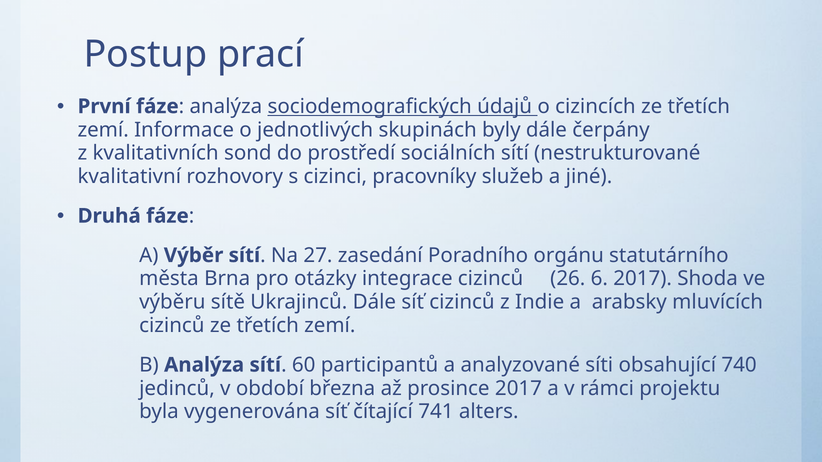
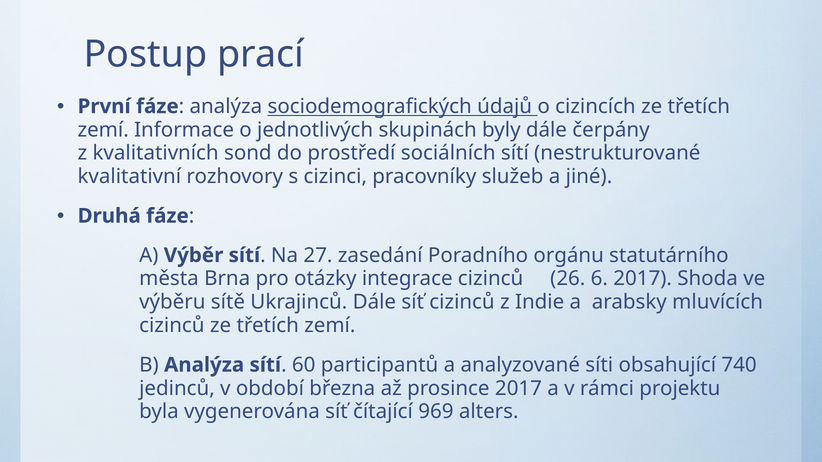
741: 741 -> 969 (436, 412)
